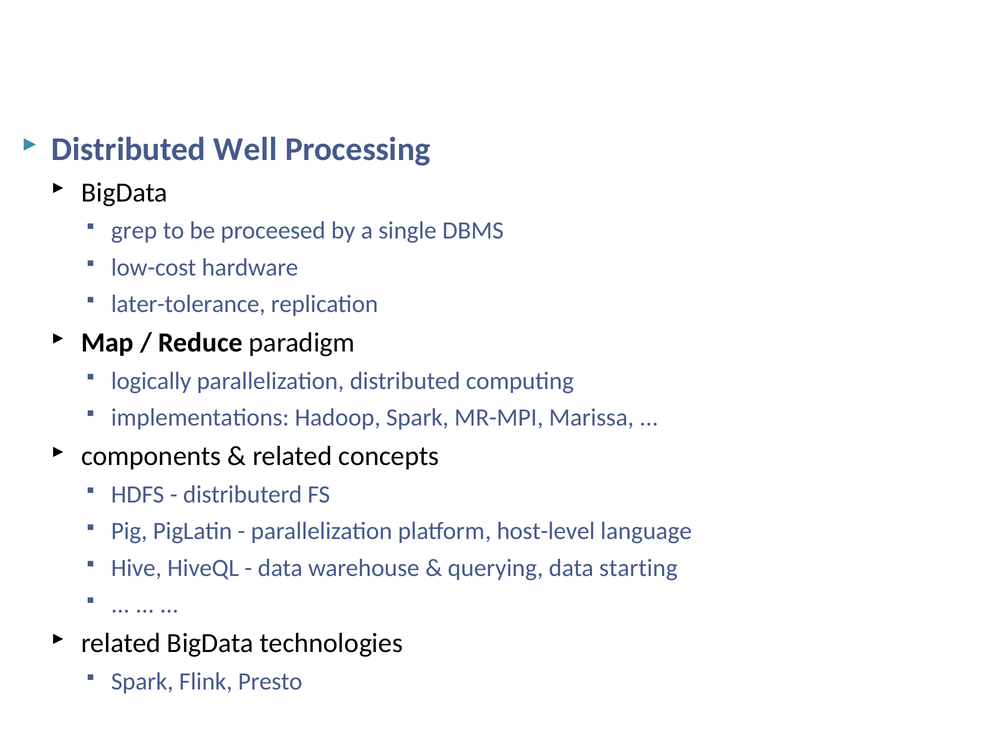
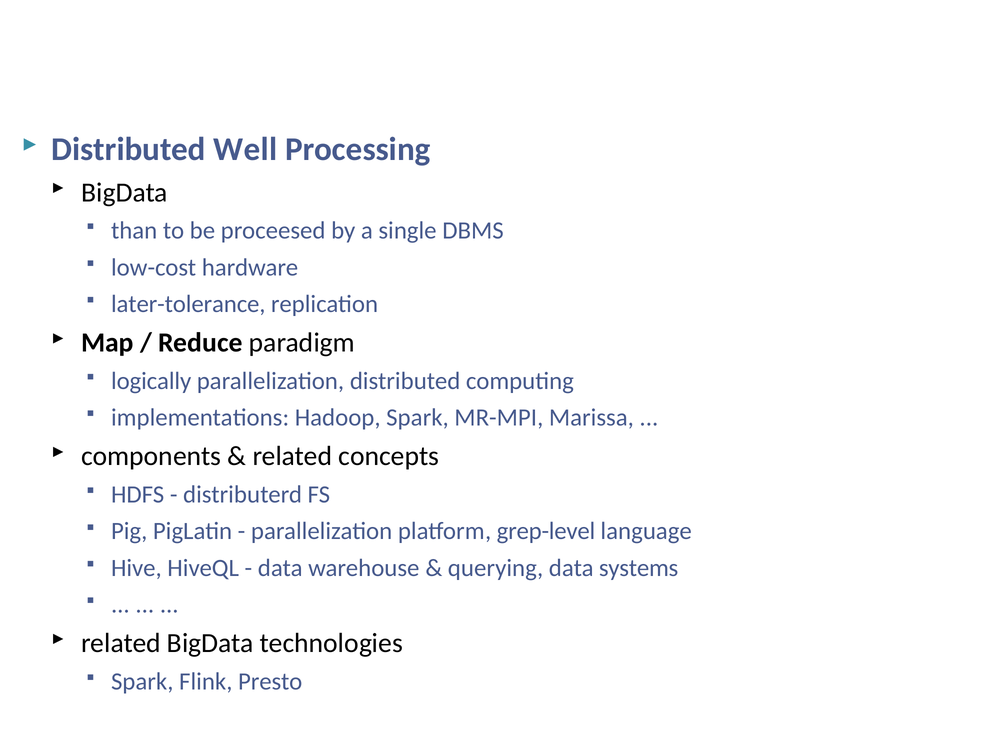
grep: grep -> than (134, 231)
host-level: host-level -> grep-level (546, 531)
starting: starting -> systems (639, 568)
